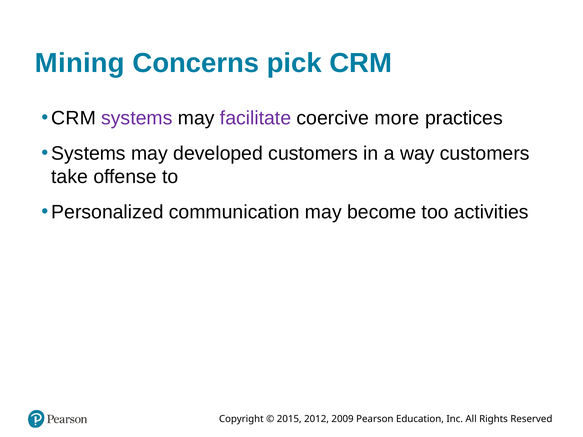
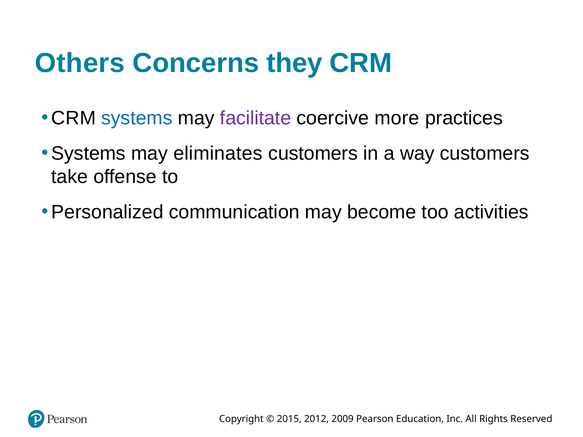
Mining: Mining -> Others (80, 63)
pick: pick -> they (294, 63)
systems colour: purple -> blue (137, 118)
developed: developed -> eliminates (218, 154)
